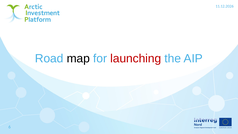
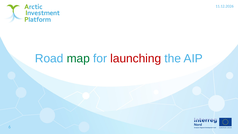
map colour: black -> green (78, 59)
